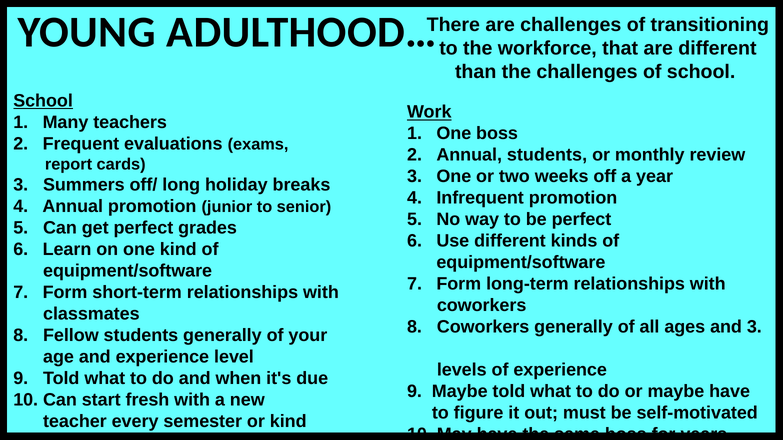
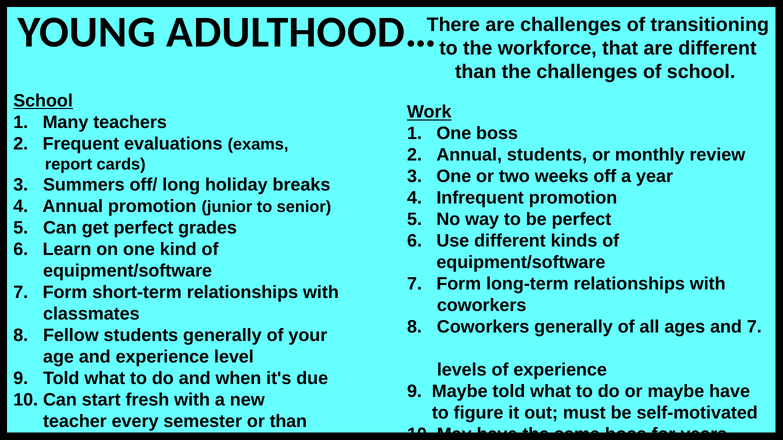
and 3: 3 -> 7 (754, 327)
or kind: kind -> than (288, 422)
